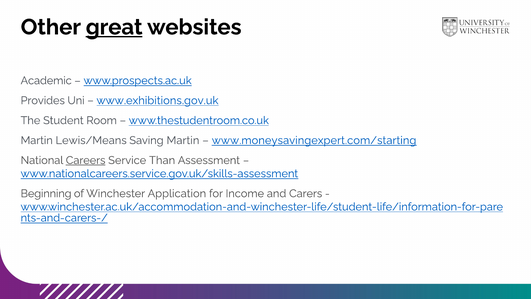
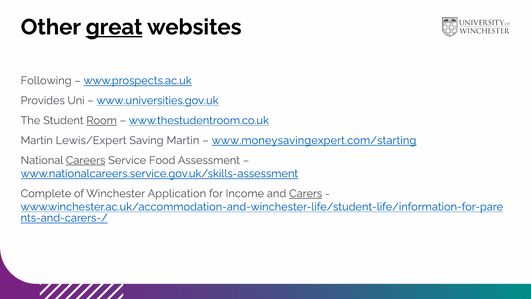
Academic: Academic -> Following (46, 80)
www.exhibitions.gov.uk: www.exhibitions.gov.uk -> www.universities.gov.uk (158, 100)
Room underline: none -> present (102, 120)
Lewis/Means: Lewis/Means -> Lewis/Expert (91, 140)
Than: Than -> Food (162, 160)
Beginning: Beginning -> Complete (46, 193)
Carers underline: none -> present (306, 193)
